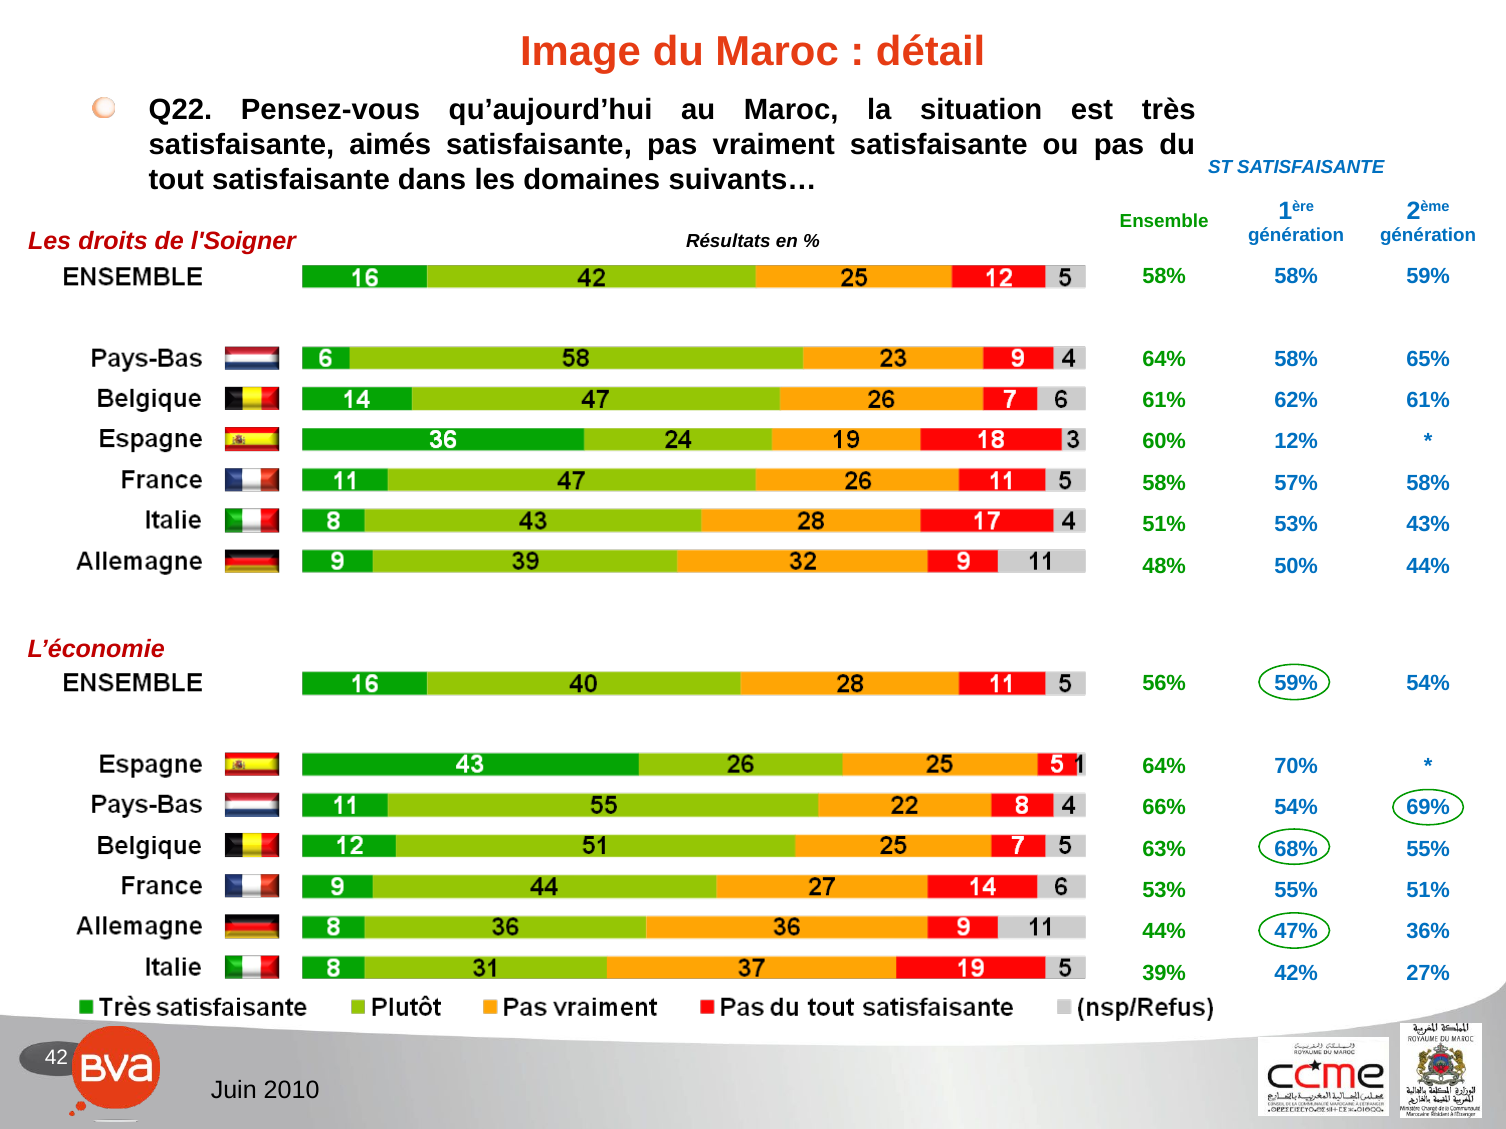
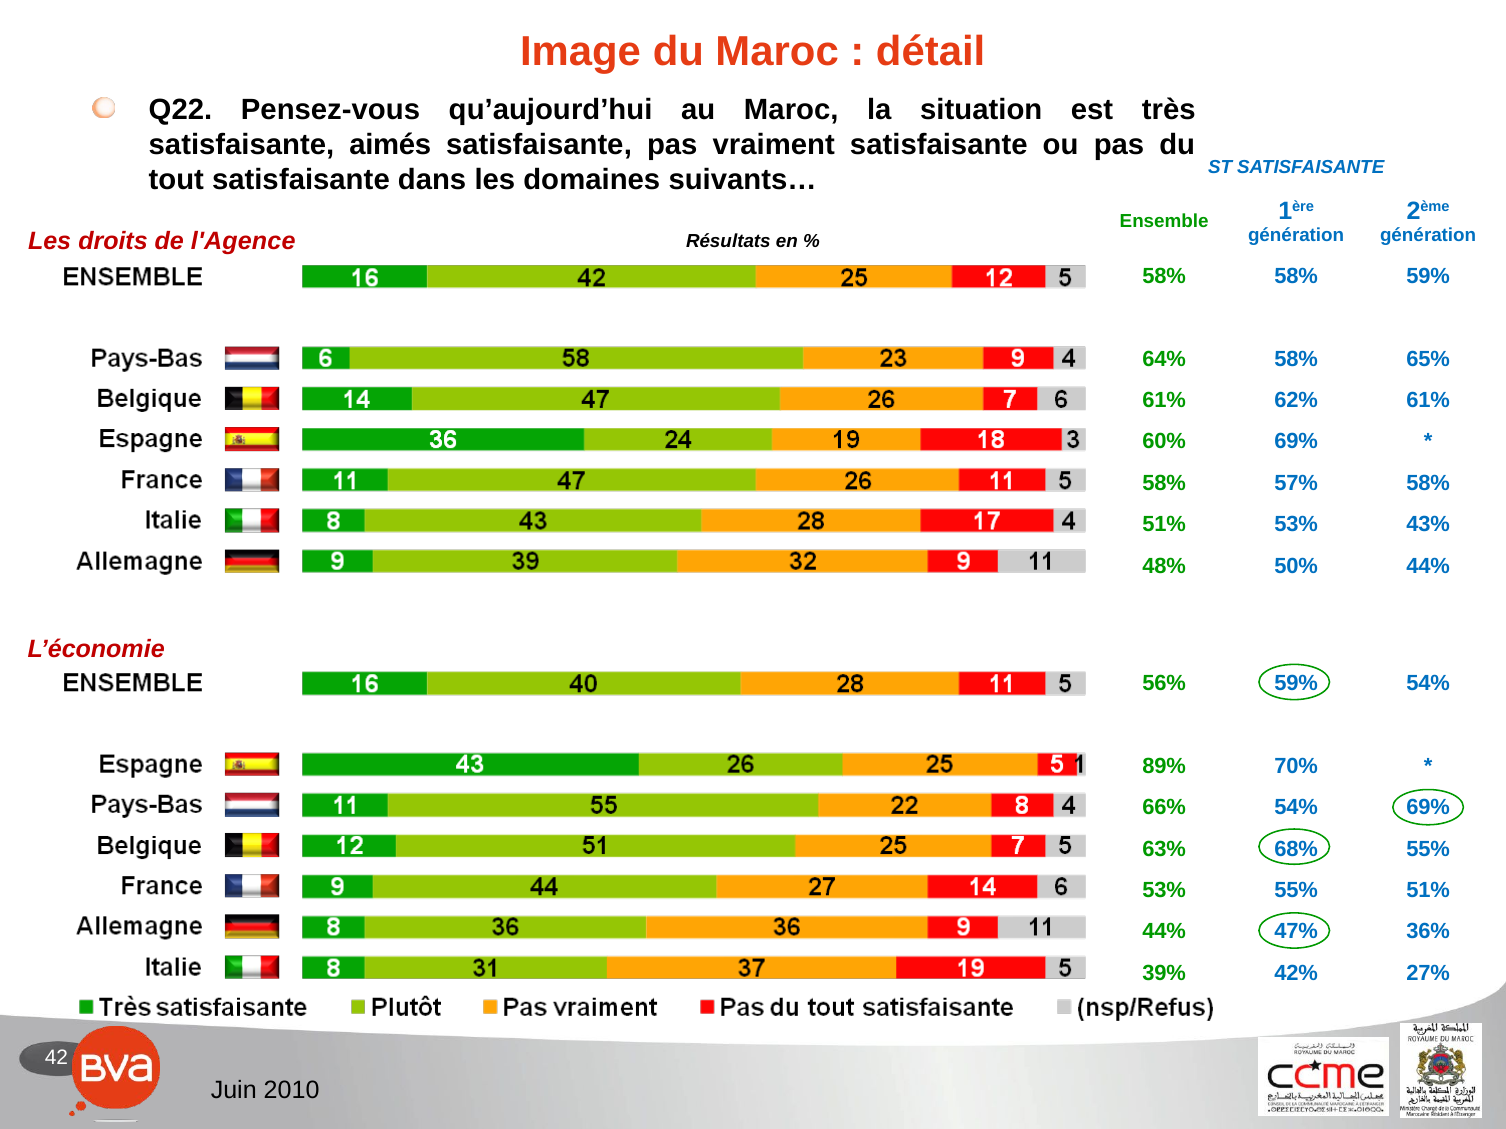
l'Soigner: l'Soigner -> l'Agence (243, 241)
60% 12%: 12% -> 69% (1296, 442)
64%: 64% -> 89% (1164, 766)
